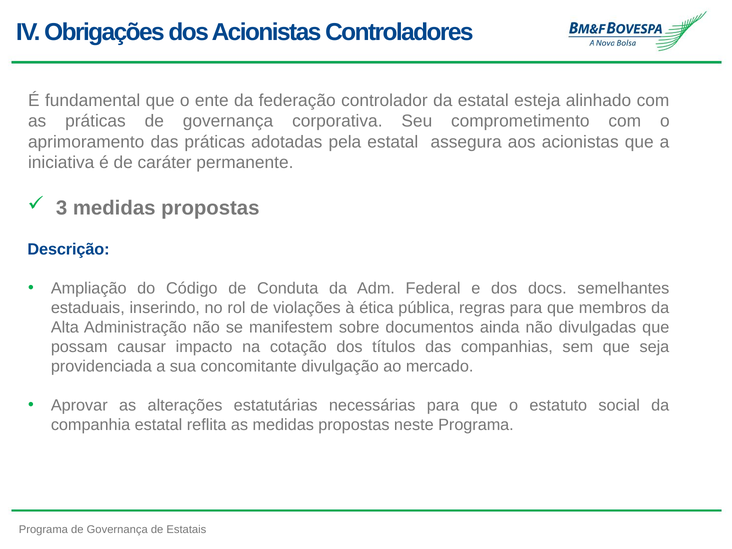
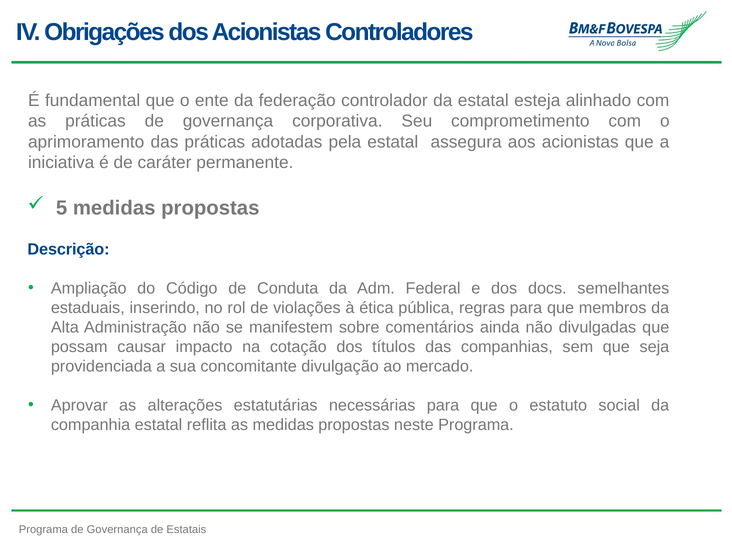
3: 3 -> 5 (62, 208)
documentos: documentos -> comentários (430, 327)
